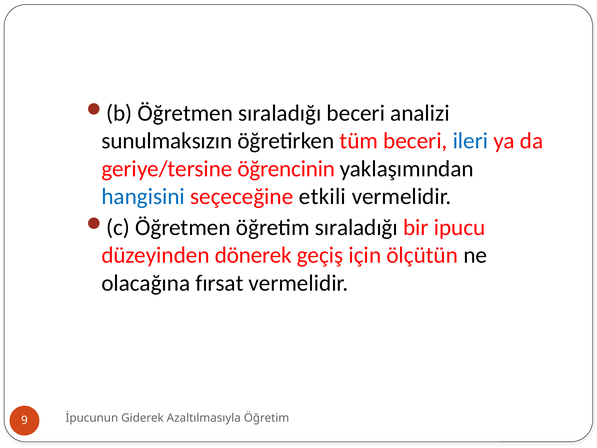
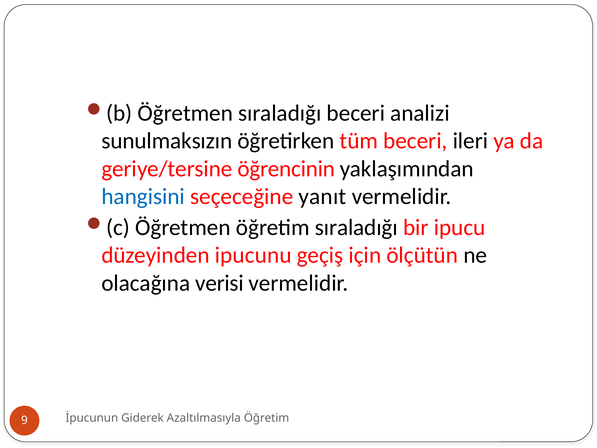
ileri colour: blue -> black (470, 141)
etkili: etkili -> yanıt (322, 196)
dönerek: dönerek -> ipucunu (253, 255)
fırsat: fırsat -> verisi (220, 283)
